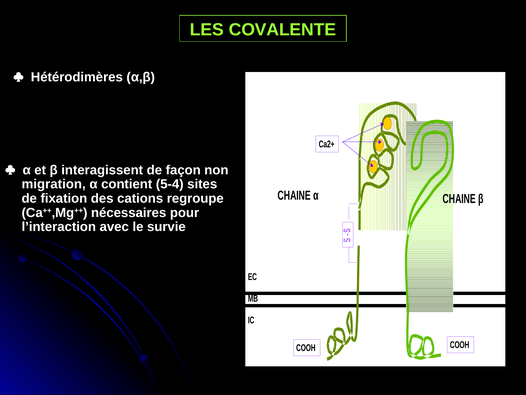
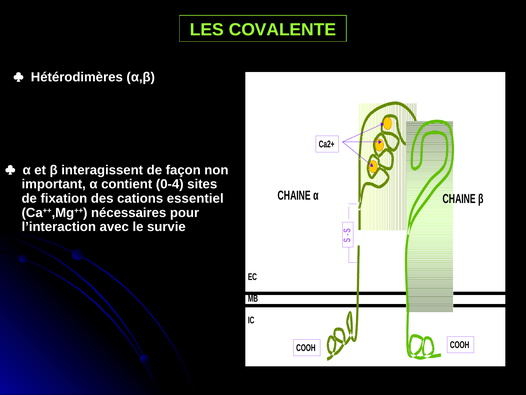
migration: migration -> important (54, 184)
5-4: 5-4 -> 0-4 (170, 184)
regroupe: regroupe -> essentiel (195, 198)
